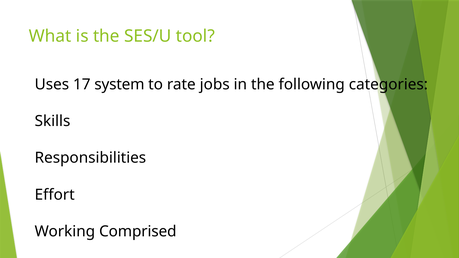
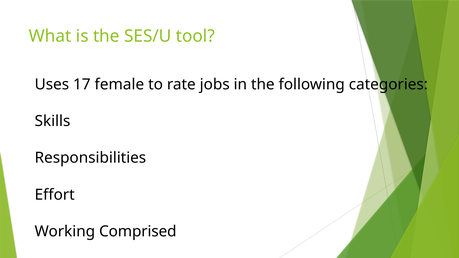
system: system -> female (119, 85)
